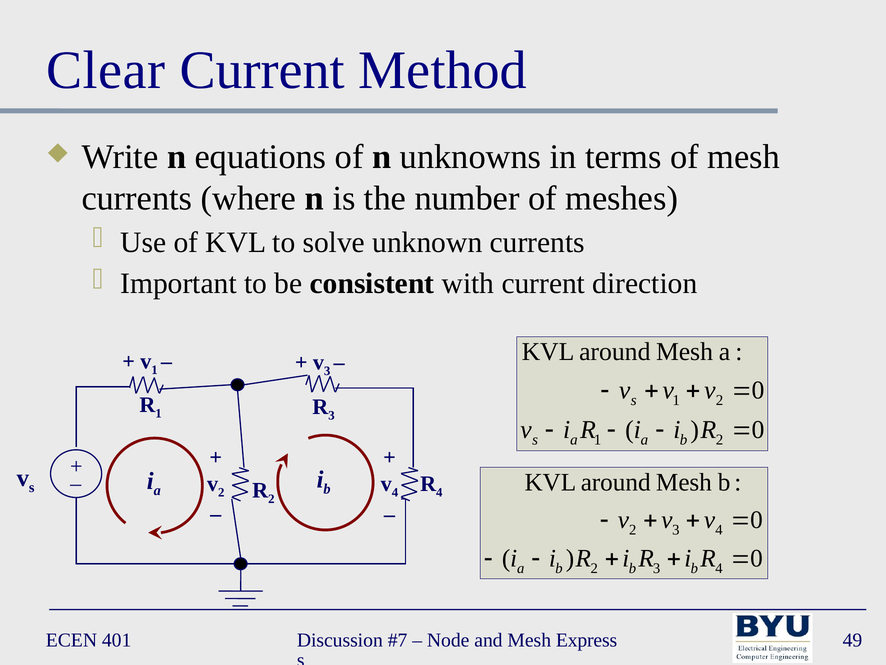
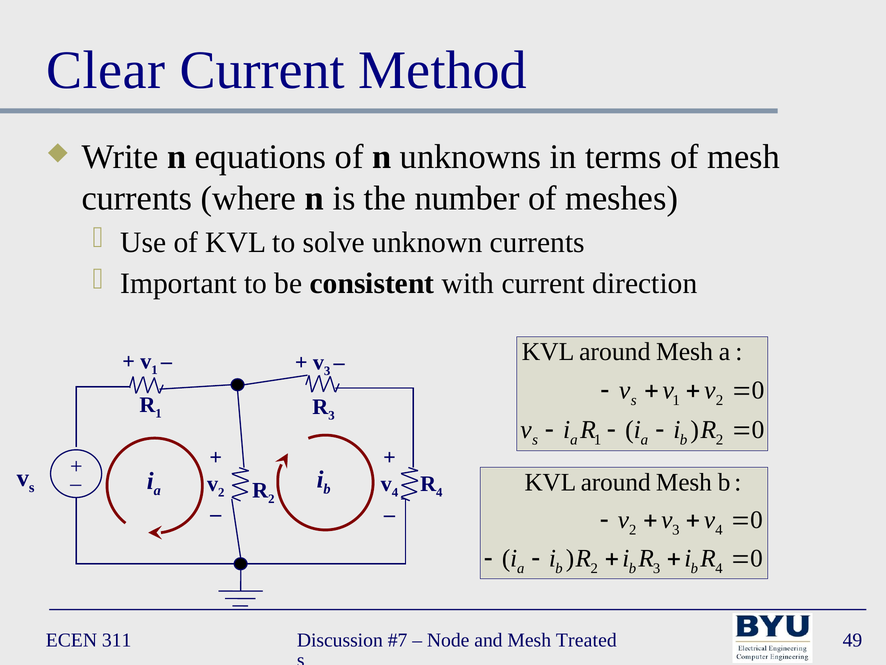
401: 401 -> 311 (117, 640)
Express: Express -> Treated (586, 640)
